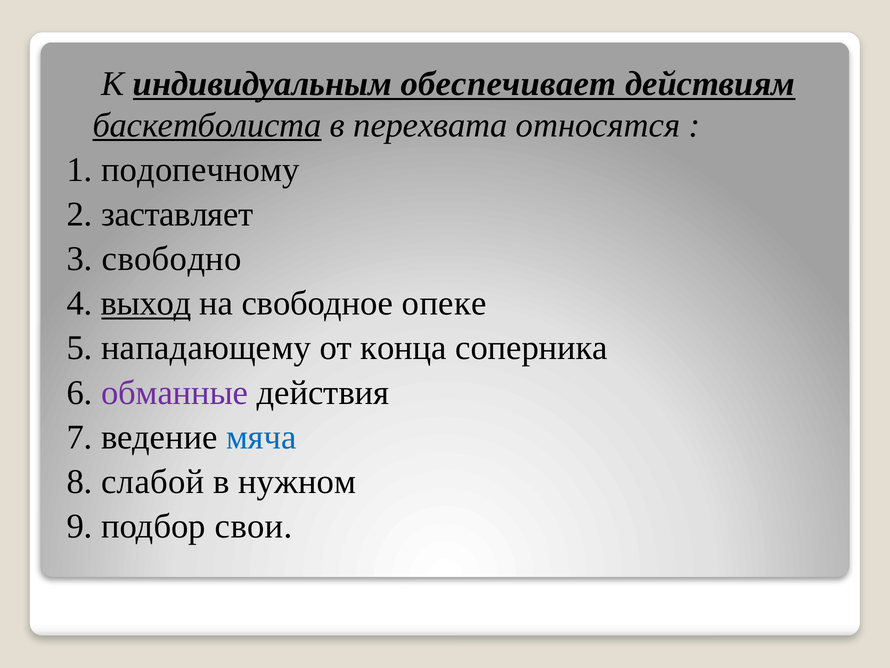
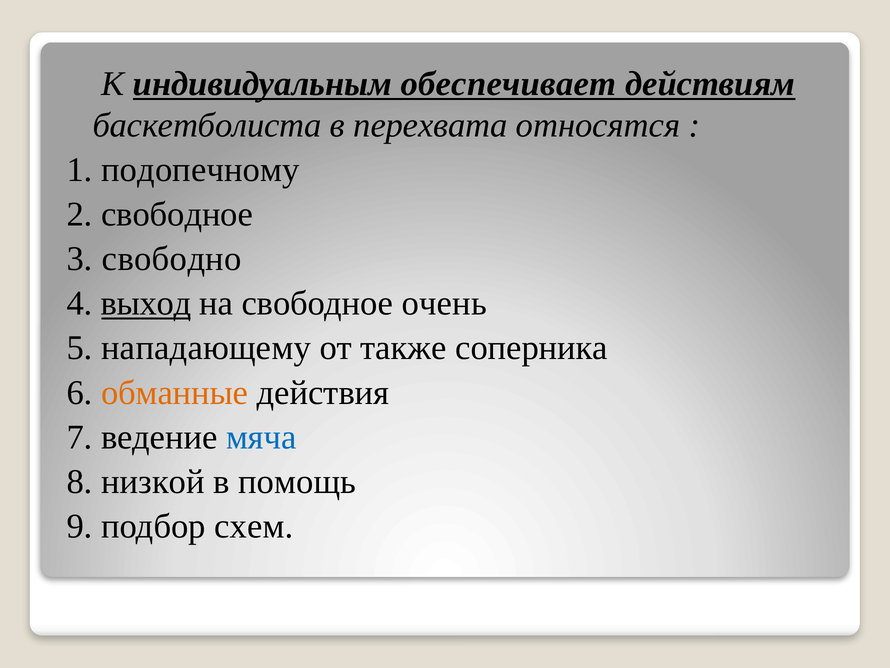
баскетболиста underline: present -> none (207, 125)
2 заставляет: заставляет -> свободное (177, 214)
опеке: опеке -> очень (444, 303)
конца: конца -> также (403, 348)
обманные colour: purple -> orange (175, 392)
слабой: слабой -> низкой (153, 481)
нужном: нужном -> помощь (297, 481)
свои: свои -> схем (254, 526)
